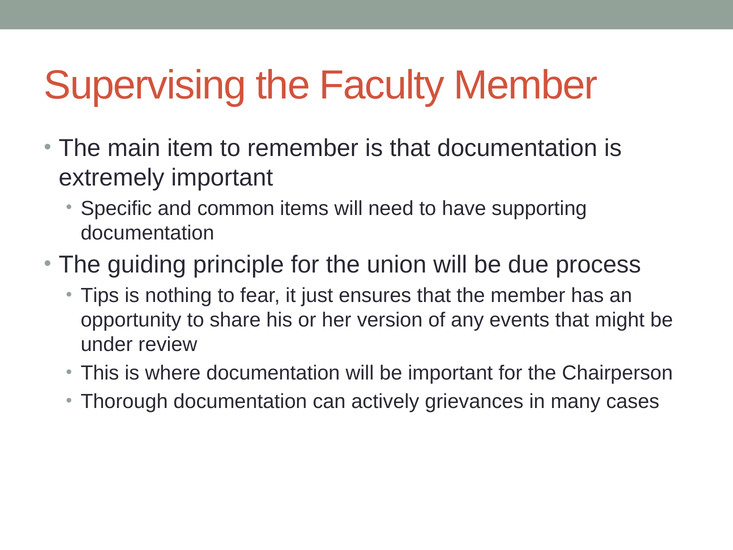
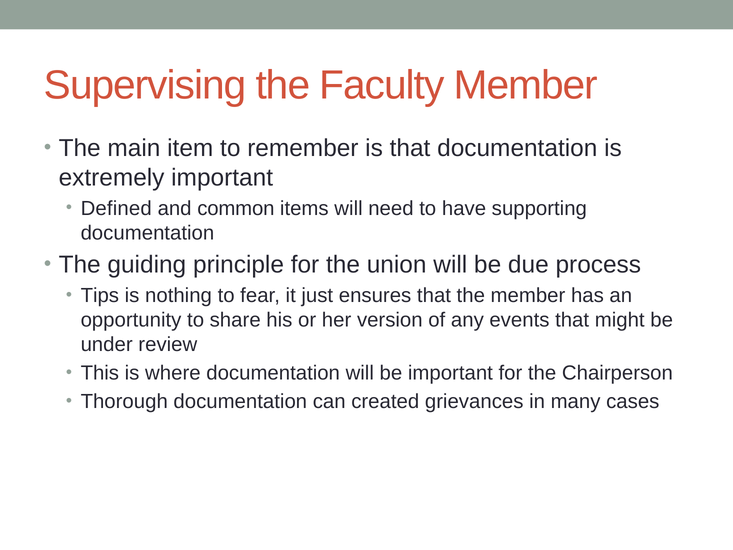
Specific: Specific -> Defined (116, 208)
actively: actively -> created (385, 401)
